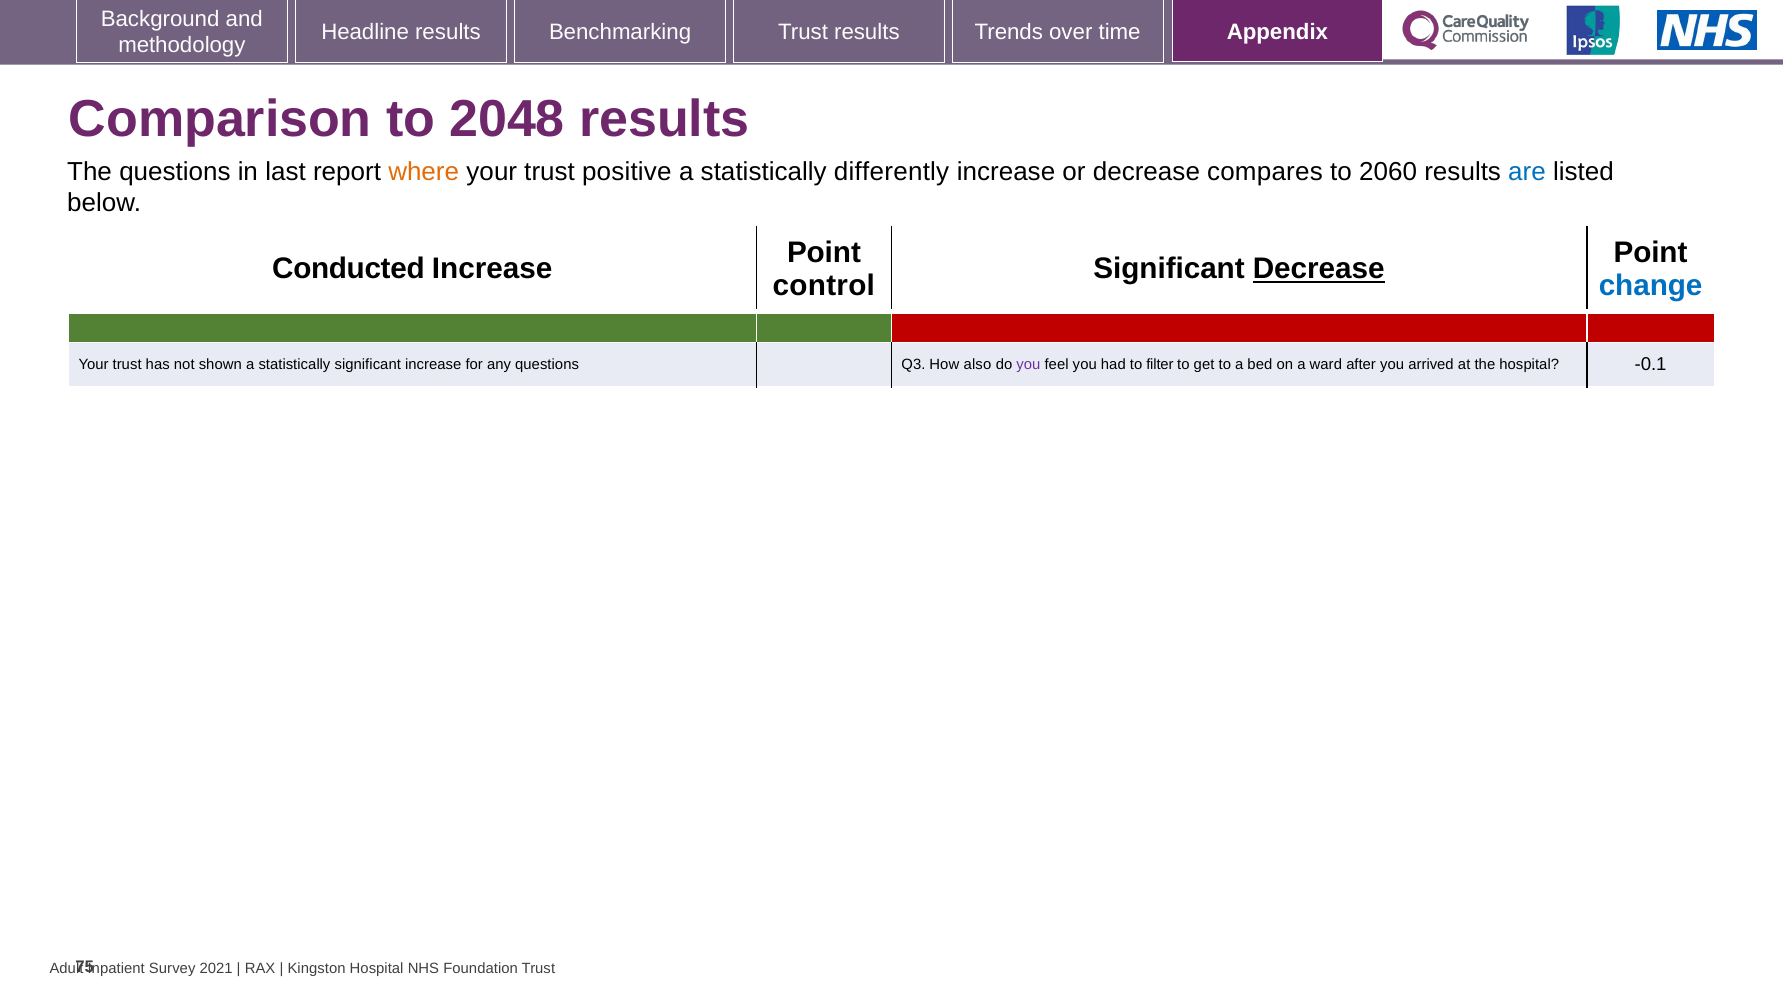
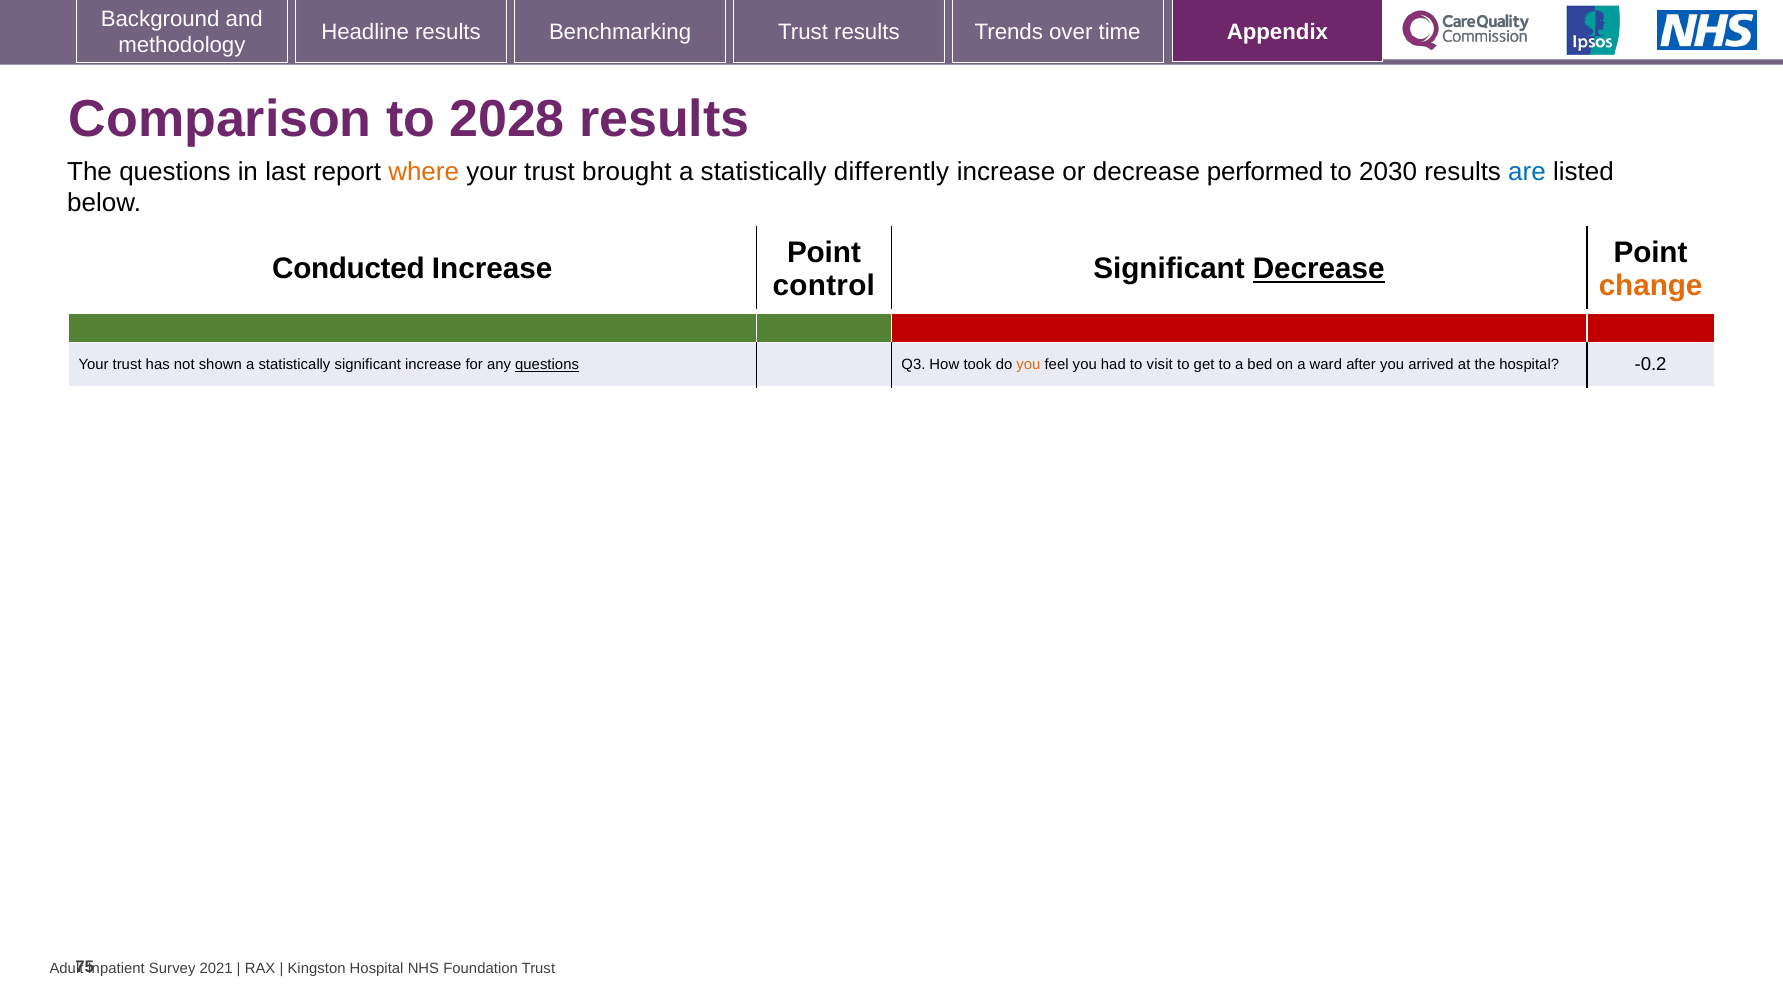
2048: 2048 -> 2028 (507, 120)
positive: positive -> brought (627, 172)
compares: compares -> performed (1265, 172)
2060: 2060 -> 2030 (1388, 172)
change colour: blue -> orange (1651, 286)
questions underline: none -> present (547, 365)
also: also -> took (978, 365)
you colour: purple -> orange (1028, 365)
filter: filter -> visit (1160, 365)
-0.1: -0.1 -> -0.2 (1651, 365)
